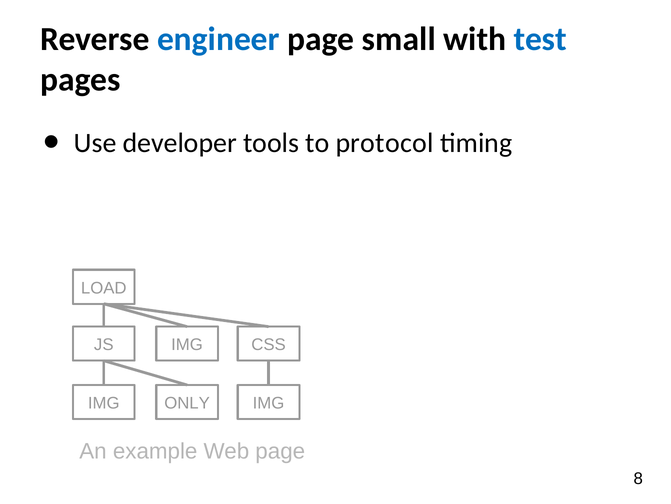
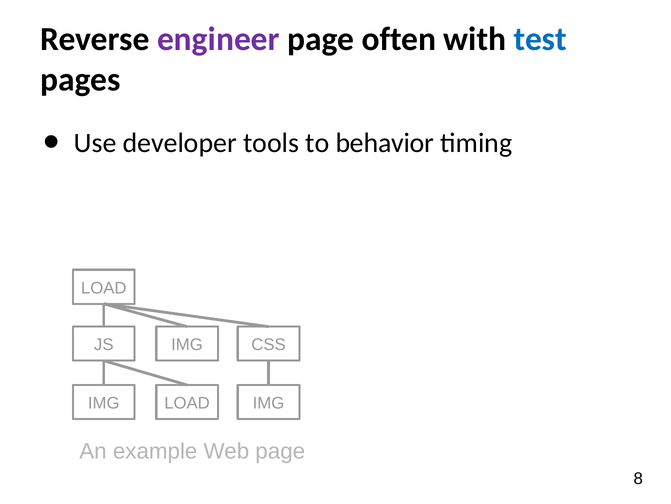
engineer colour: blue -> purple (218, 39)
small: small -> often (399, 39)
protocol: protocol -> behavior (385, 143)
IMG ONLY: ONLY -> LOAD (187, 403)
